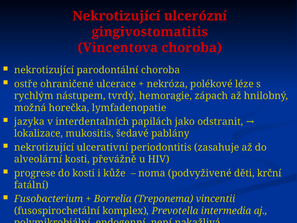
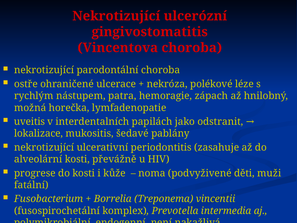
tvrdý: tvrdý -> patra (122, 96)
jazyka: jazyka -> uveitis (29, 121)
krční: krční -> muži (269, 173)
